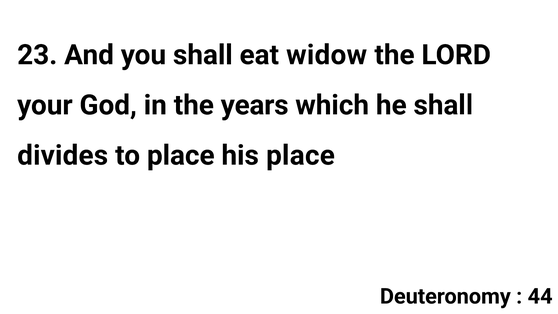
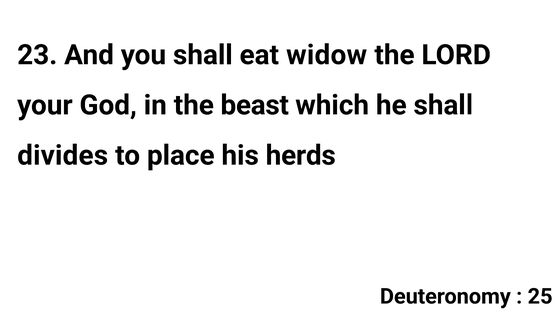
years: years -> beast (255, 105)
his place: place -> herds (301, 155)
44: 44 -> 25 (540, 296)
